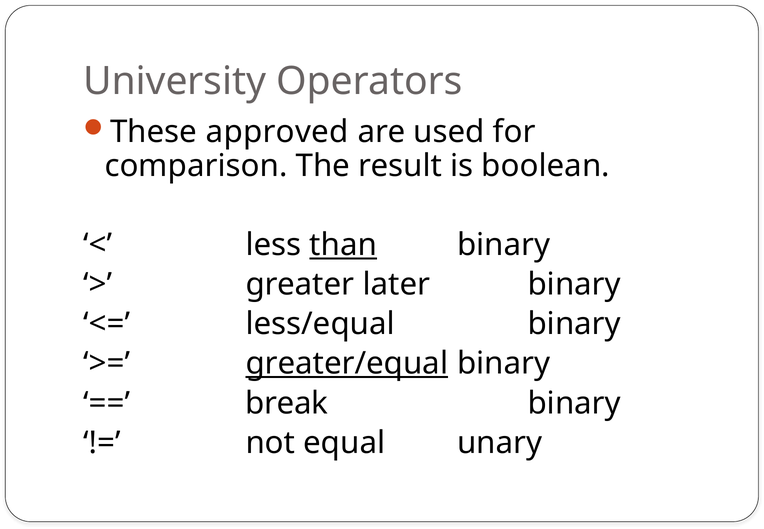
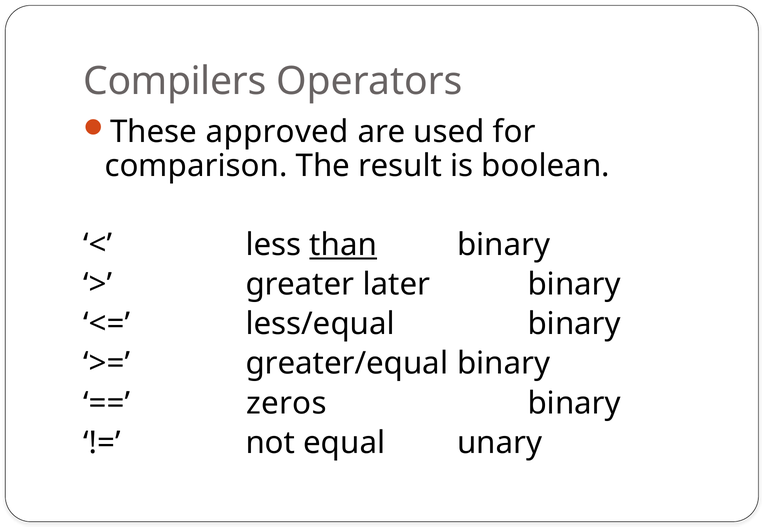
University: University -> Compilers (175, 81)
greater/equal underline: present -> none (347, 364)
break: break -> zeros (286, 403)
